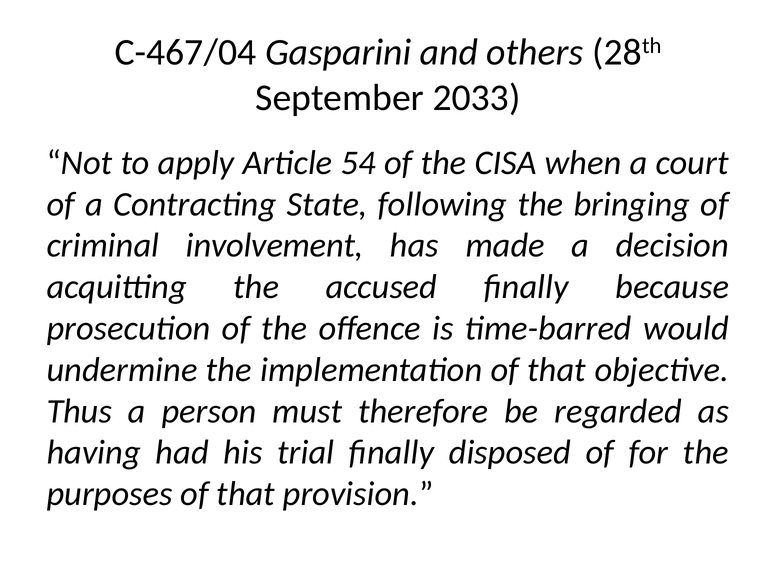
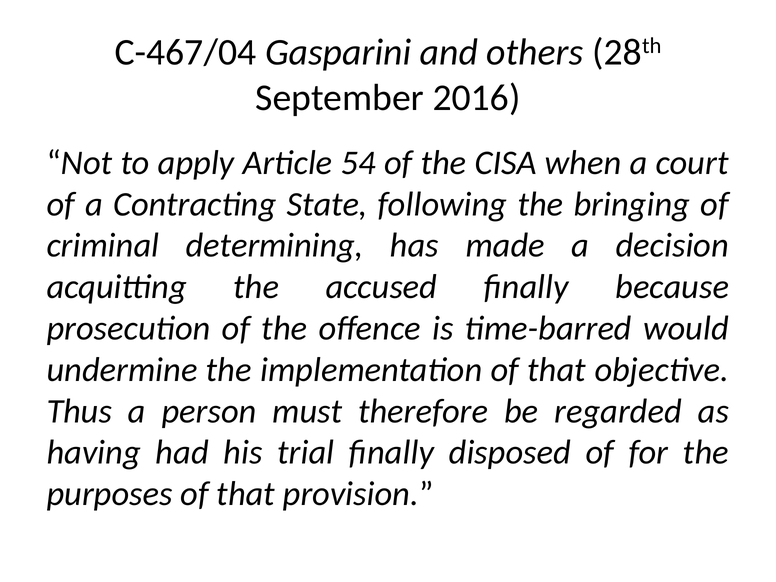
2033: 2033 -> 2016 (477, 98)
involvement: involvement -> determining (275, 246)
